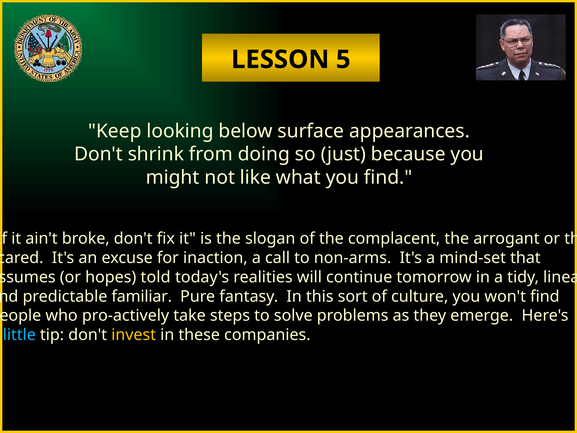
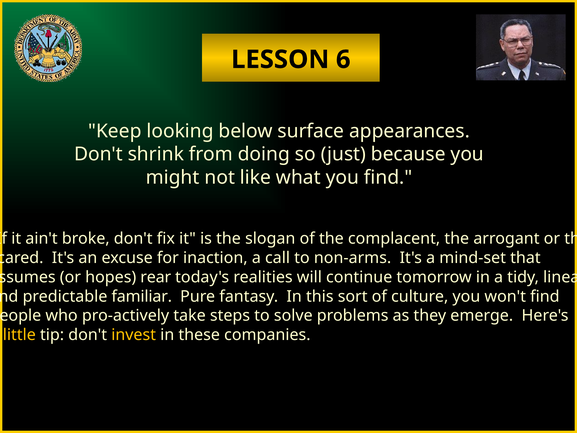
5: 5 -> 6 (343, 60)
told: told -> rear (156, 277)
little colour: light blue -> yellow (19, 335)
